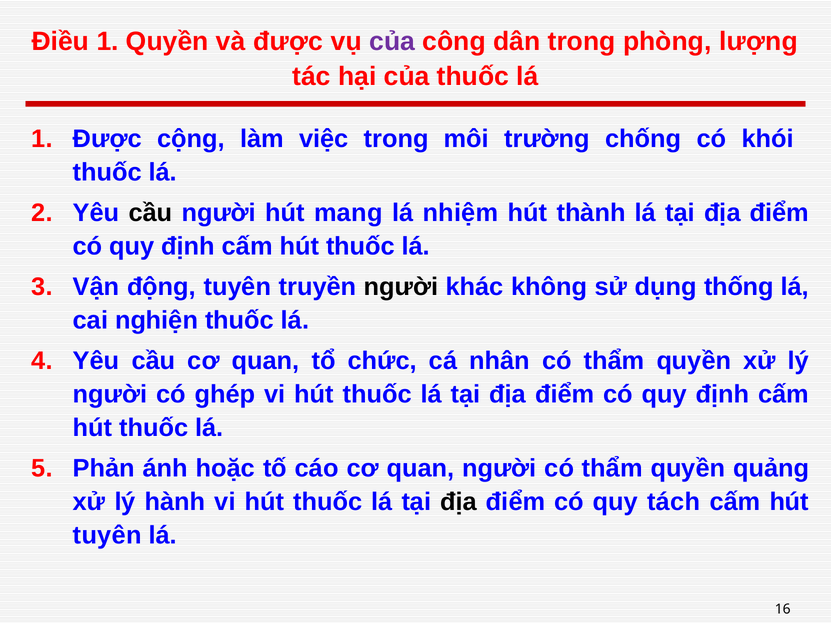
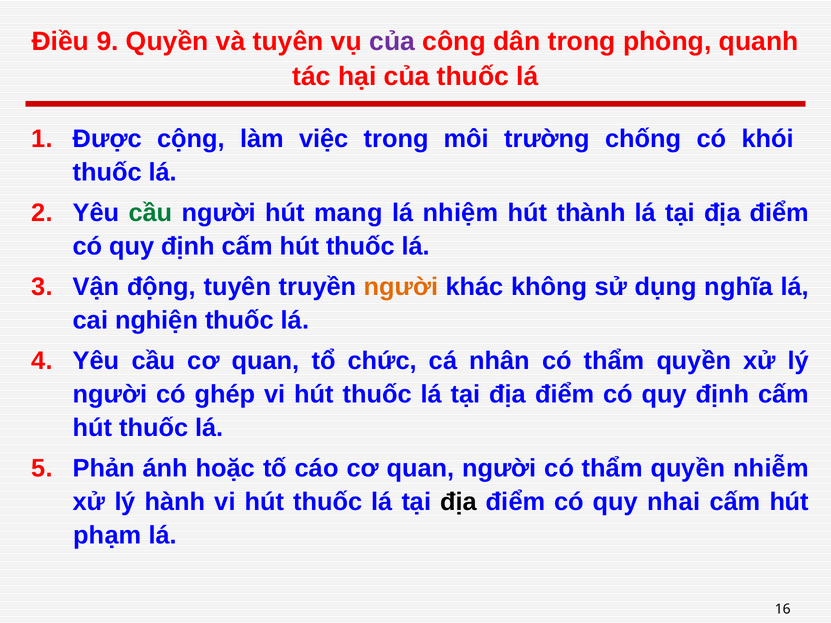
Điều 1: 1 -> 9 (108, 41)
và được: được -> tuyên (288, 41)
lượng: lượng -> quanh (759, 41)
cầu colour: black -> green (151, 213)
người colour: black -> orange (401, 287)
thống: thống -> nghĩa (739, 287)
quảng: quảng -> nhiễm (771, 468)
tách: tách -> nhai (674, 502)
tuyên: tuyên -> phạm (107, 535)
